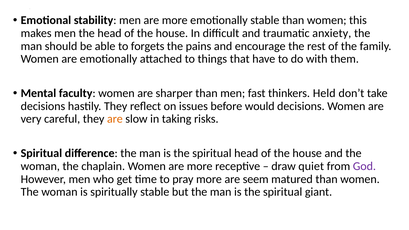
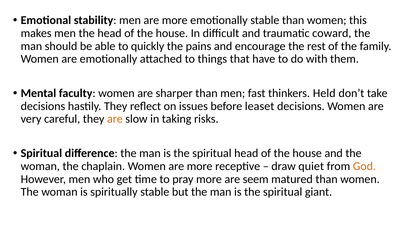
anxiety: anxiety -> coward (332, 33)
forgets: forgets -> quickly (148, 46)
would: would -> leaset (260, 106)
God colour: purple -> orange (364, 166)
